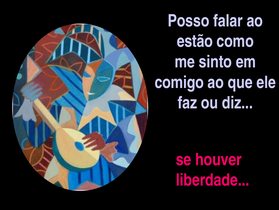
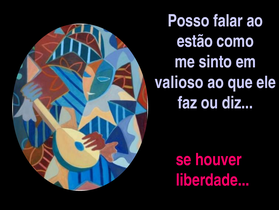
comigo: comigo -> valioso (179, 82)
